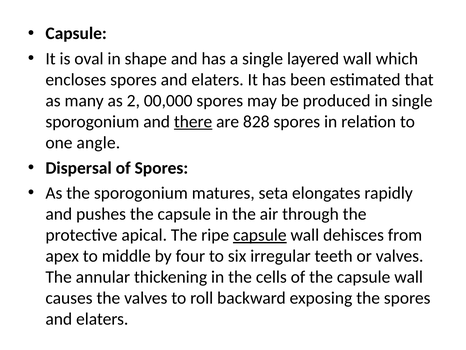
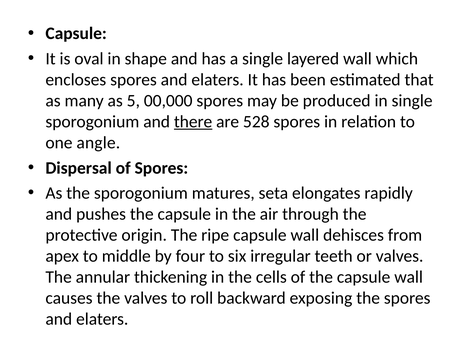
2: 2 -> 5 (133, 101)
828: 828 -> 528 (256, 122)
apical: apical -> origin (144, 235)
capsule underline: present -> none (260, 235)
